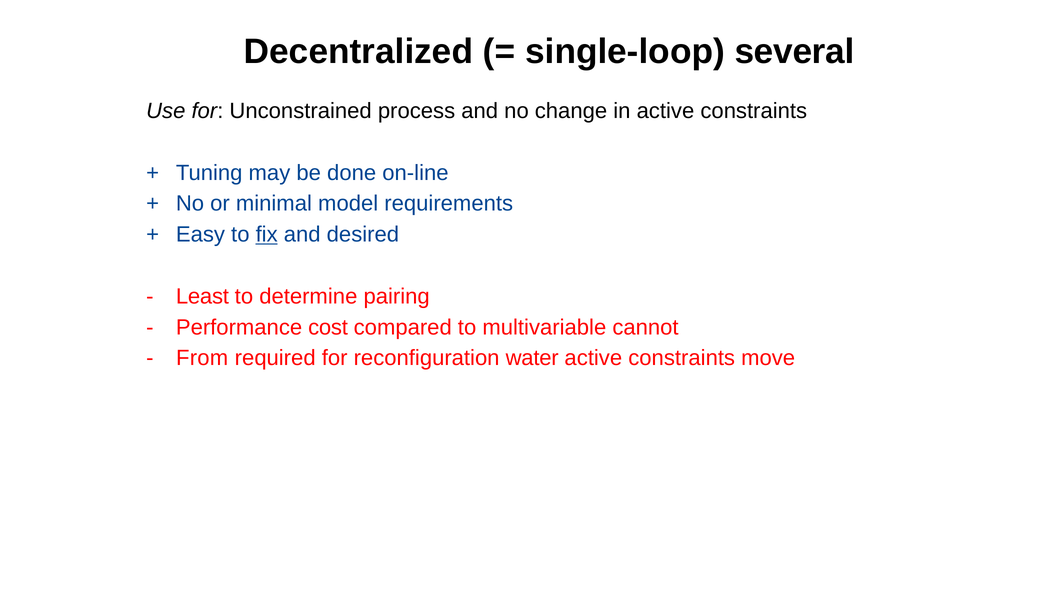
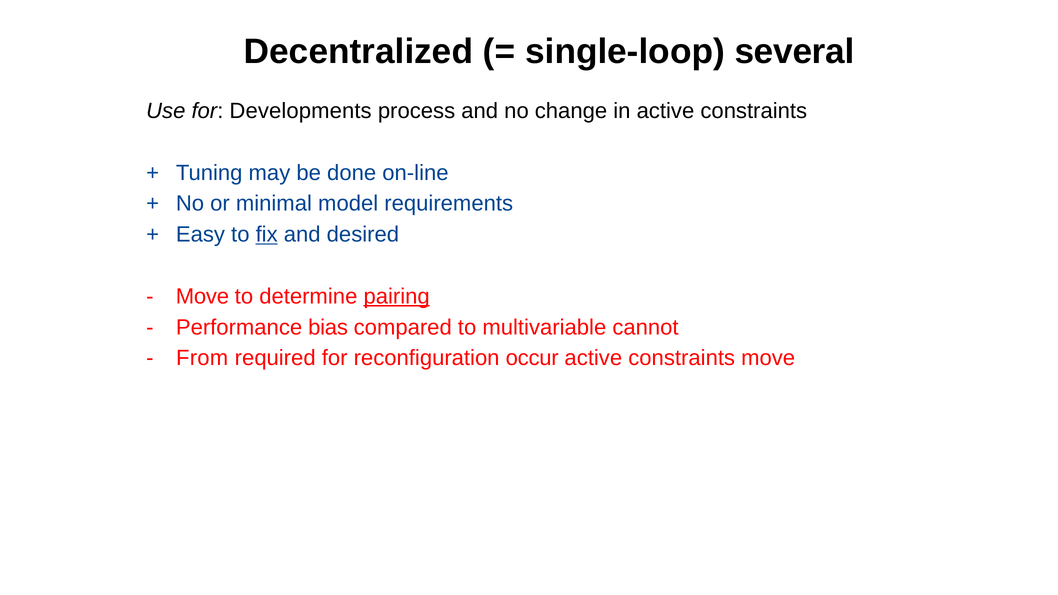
Unconstrained: Unconstrained -> Developments (301, 111)
Least: Least -> Move (202, 296)
pairing underline: none -> present (397, 296)
cost: cost -> bias (328, 327)
water: water -> occur (532, 358)
